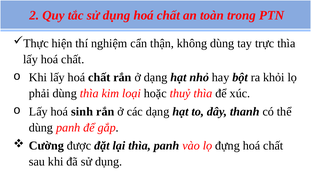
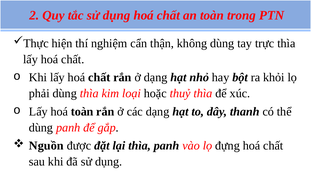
hoá sinh: sinh -> toàn (82, 112)
Cường: Cường -> Nguồn (46, 146)
